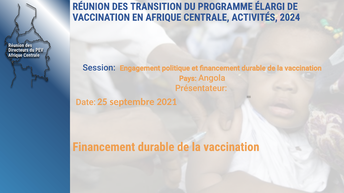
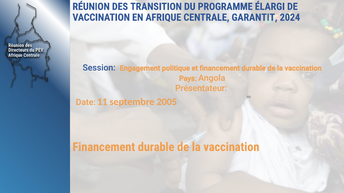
ACTIVITÉS: ACTIVITÉS -> GARANTIT (255, 17)
25: 25 -> 11 (102, 102)
2021: 2021 -> 2005 (167, 102)
